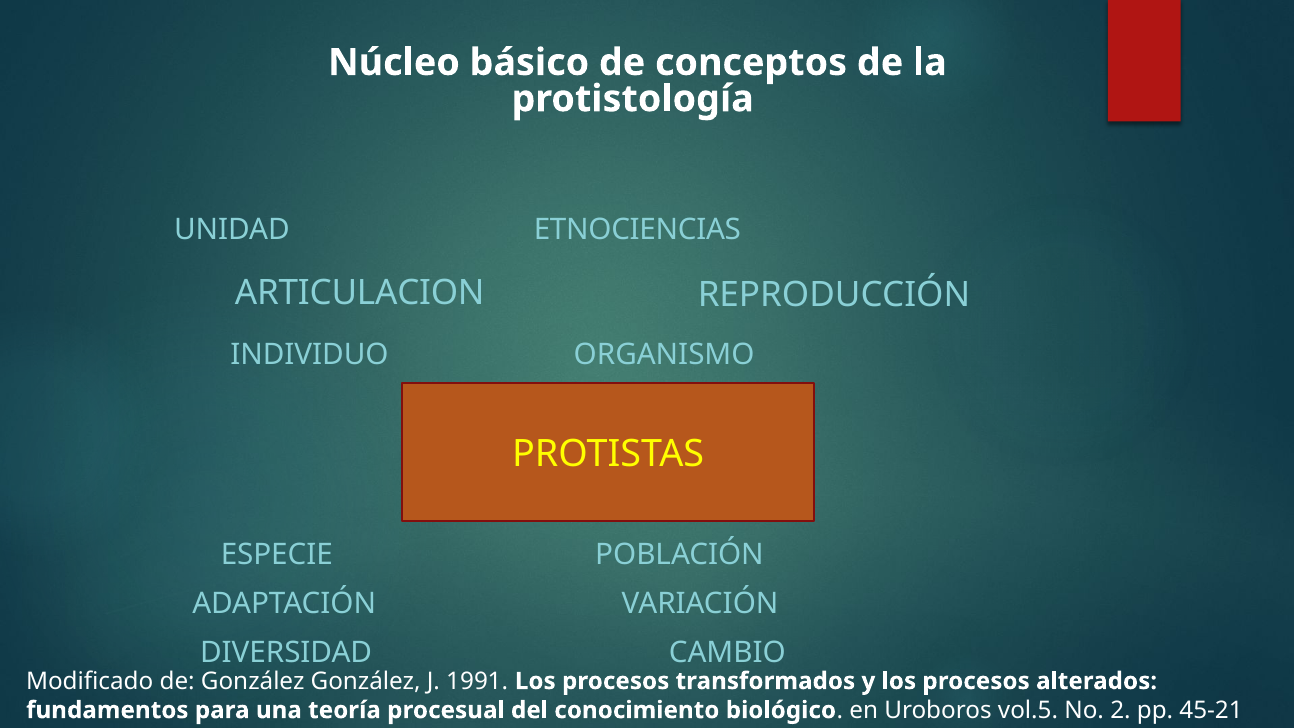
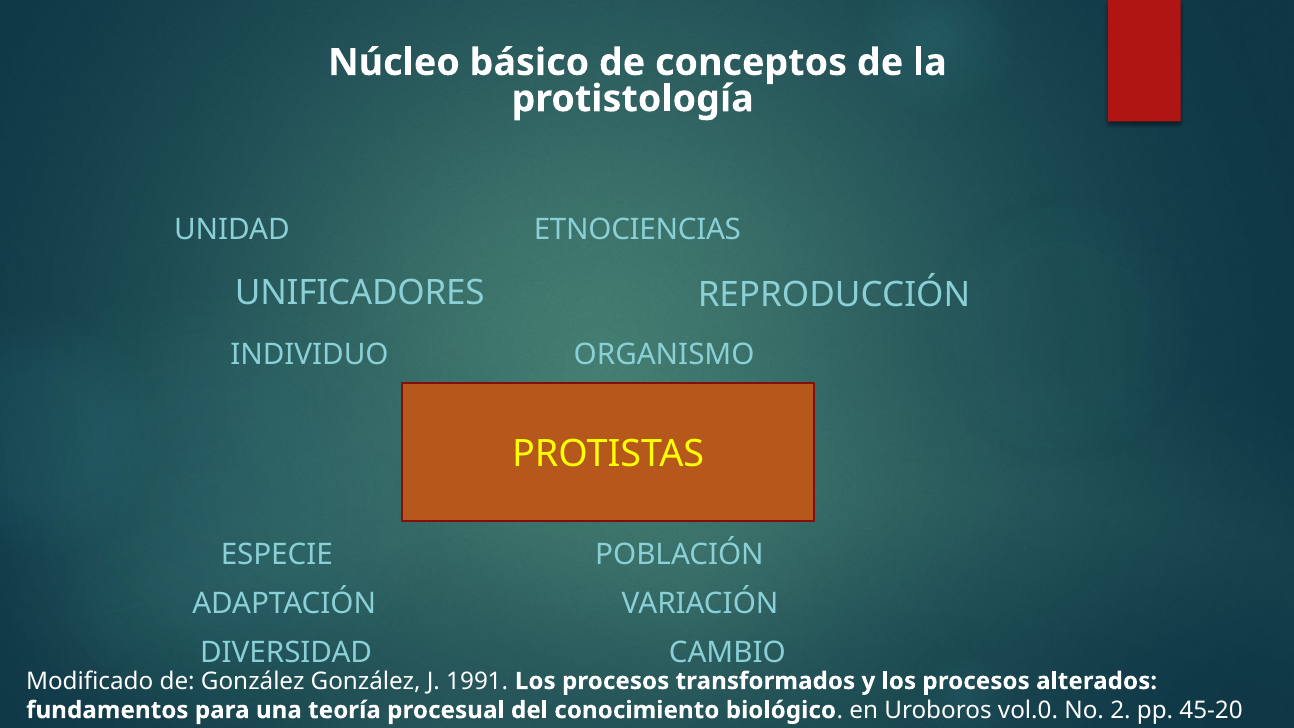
ARTICULACION: ARTICULACION -> UNIFICADORES (360, 293)
vol.5: vol.5 -> vol.0 (1028, 710)
45-21: 45-21 -> 45-20 (1211, 710)
